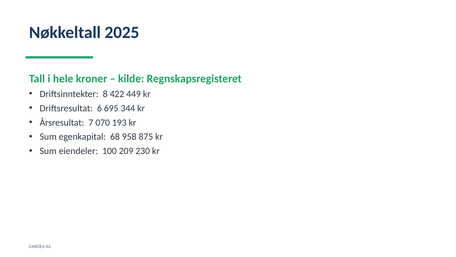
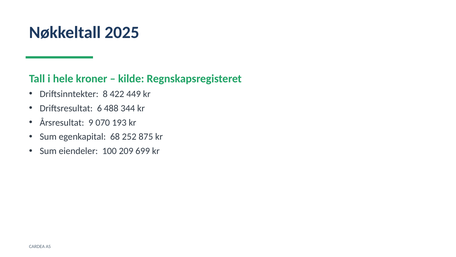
695: 695 -> 488 (111, 108)
7: 7 -> 9 (91, 122)
958: 958 -> 252 (129, 137)
230: 230 -> 699 (143, 151)
